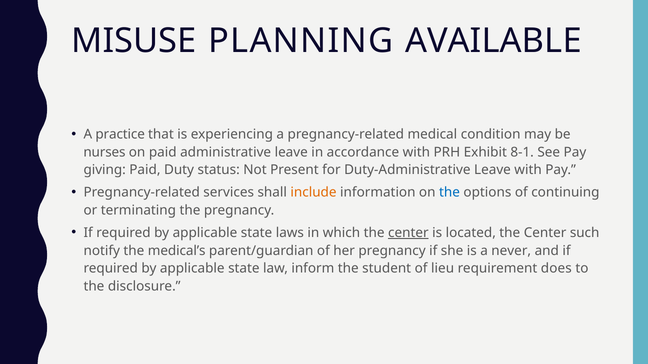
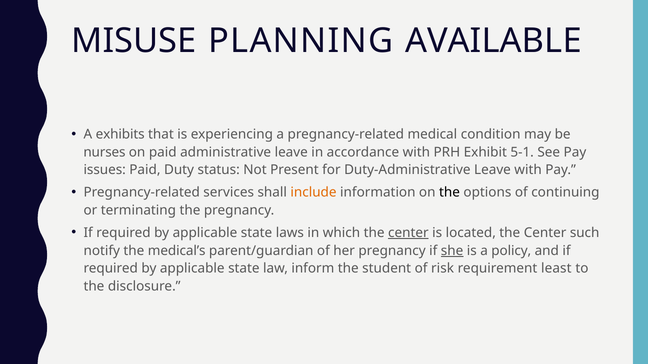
practice: practice -> exhibits (120, 135)
8-1: 8-1 -> 5-1 (522, 152)
giving: giving -> issues (105, 170)
the colour: blue -> black (450, 193)
she underline: none -> present (452, 251)
never: never -> policy (511, 251)
lieu: lieu -> risk (443, 269)
does: does -> least (556, 269)
